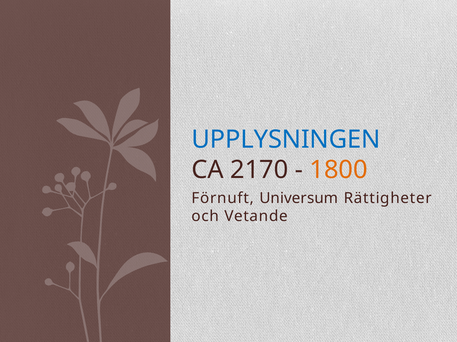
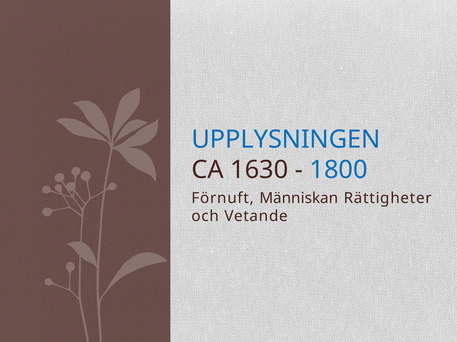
2170: 2170 -> 1630 (259, 170)
1800 colour: orange -> blue (339, 170)
Universum: Universum -> Människan (299, 198)
